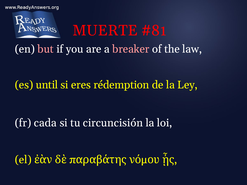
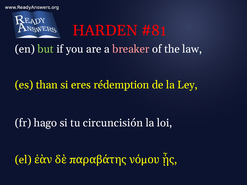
MUERTE: MUERTE -> HARDEN (105, 30)
but colour: pink -> light green (46, 49)
until: until -> than (47, 85)
cada: cada -> hago (45, 123)
